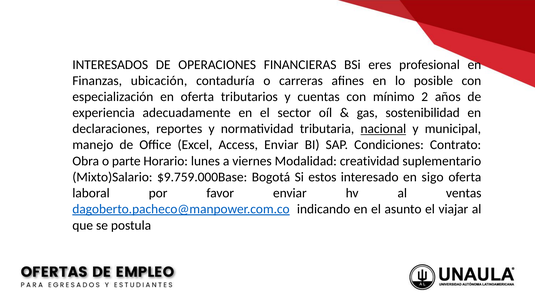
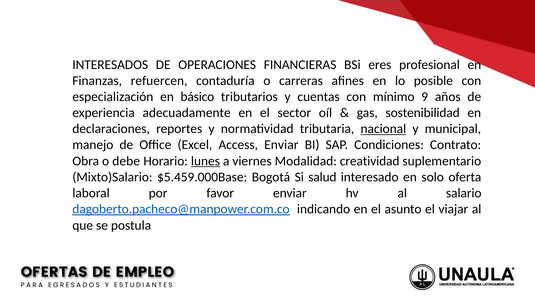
ubicación: ubicación -> refuercen (159, 81)
en oferta: oferta -> básico (197, 97)
2: 2 -> 9 (425, 97)
parte: parte -> debe (126, 161)
lunes underline: none -> present (205, 161)
$9.759.000Base: $9.759.000Base -> $5.459.000Base (202, 177)
estos: estos -> salud (322, 177)
sigo: sigo -> solo (433, 177)
ventas: ventas -> salario (464, 193)
